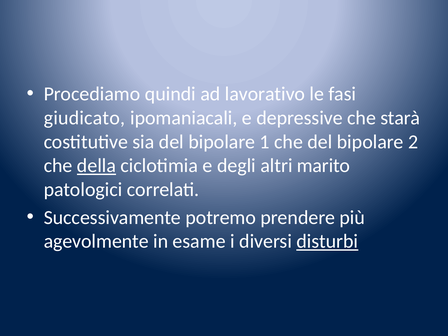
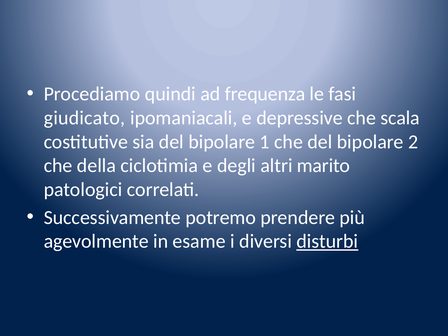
lavorativo: lavorativo -> frequenza (265, 94)
starà: starà -> scala (400, 118)
della underline: present -> none (96, 166)
